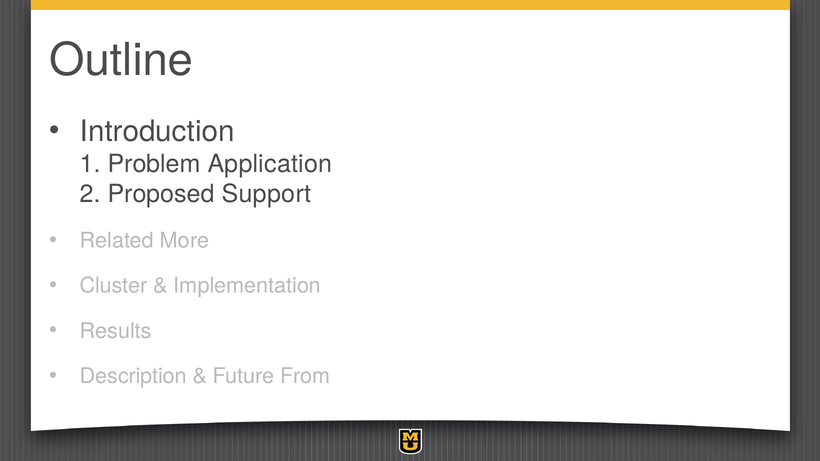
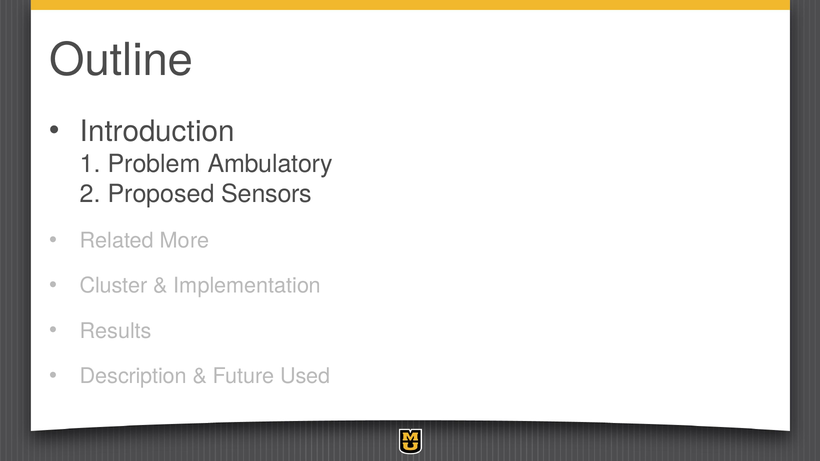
Application: Application -> Ambulatory (270, 164)
Support: Support -> Sensors (267, 194)
From: From -> Used (305, 376)
